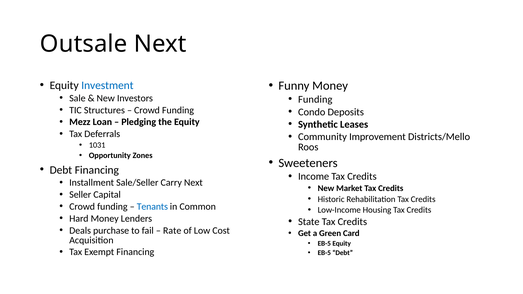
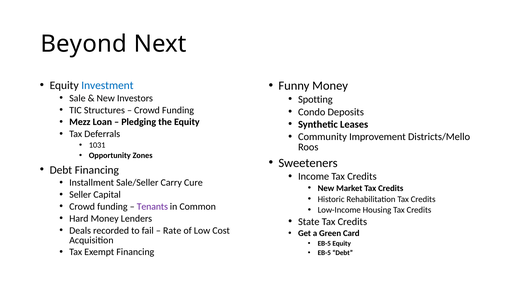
Outsale: Outsale -> Beyond (84, 44)
Funding: Funding -> Spotting (315, 100)
Carry Next: Next -> Cure (193, 183)
Tenants colour: blue -> purple (152, 207)
purchase: purchase -> recorded (111, 231)
